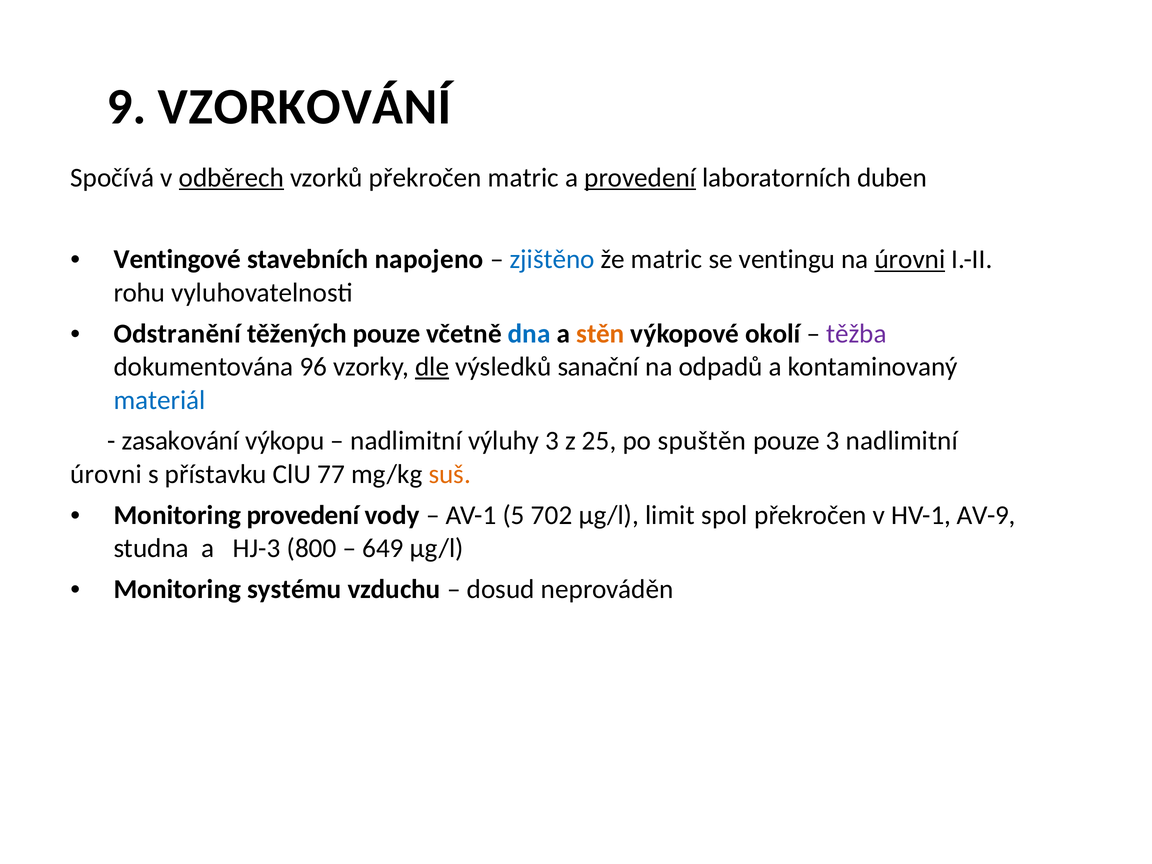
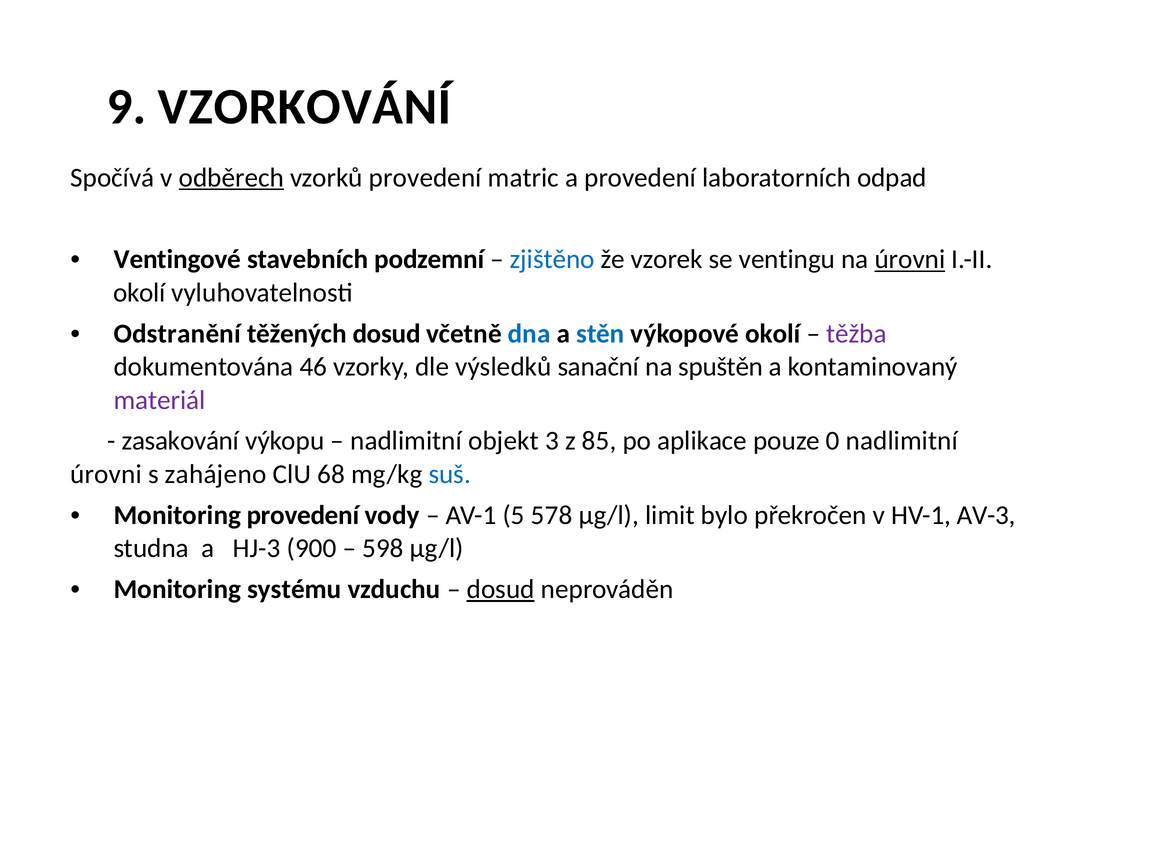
vzorků překročen: překročen -> provedení (425, 178)
provedení underline: present -> none (640, 178)
duben: duben -> odpad (892, 178)
napojeno: napojeno -> podzemní (429, 259)
že matric: matric -> vzorek (667, 259)
rohu: rohu -> okolí (139, 293)
těžených pouze: pouze -> dosud (387, 334)
stěn colour: orange -> blue (600, 334)
96: 96 -> 46 (313, 367)
dle underline: present -> none (432, 367)
odpadů: odpadů -> spuštěn (721, 367)
materiál colour: blue -> purple (160, 400)
výluhy: výluhy -> objekt (503, 441)
25: 25 -> 85 (599, 441)
spuštěn: spuštěn -> aplikace (702, 441)
pouze 3: 3 -> 0 (833, 441)
přístavku: přístavku -> zahájeno (216, 474)
77: 77 -> 68 (331, 474)
suš colour: orange -> blue (450, 474)
702: 702 -> 578 (552, 515)
spol: spol -> bylo (724, 515)
AV-9: AV-9 -> AV-3 (986, 515)
800: 800 -> 900 (312, 548)
649: 649 -> 598 (383, 548)
dosud underline: none -> present (501, 589)
